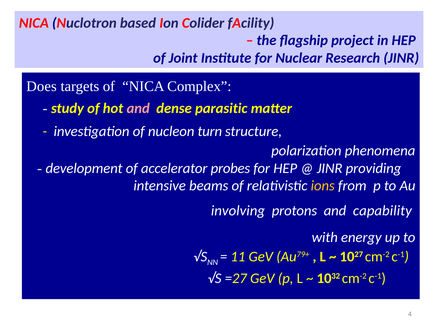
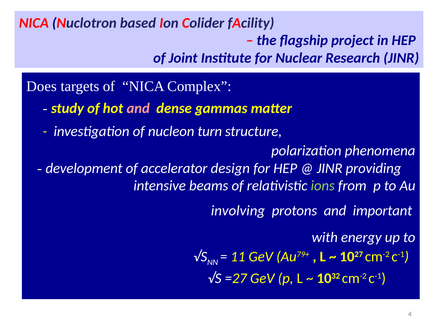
parasitic: parasitic -> gammas (221, 108)
probes: probes -> design (230, 168)
ions colour: yellow -> light green (323, 185)
capability: capability -> important (382, 210)
